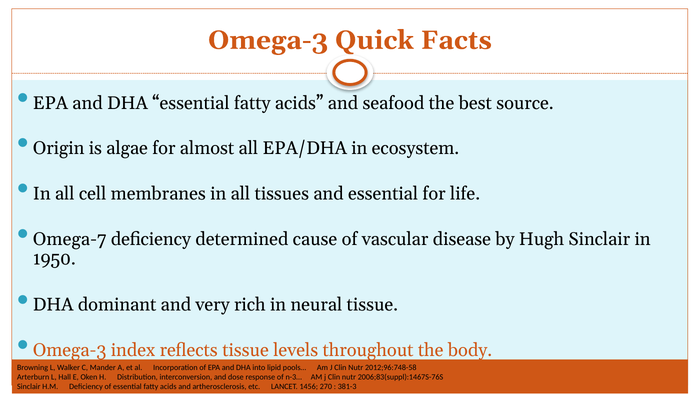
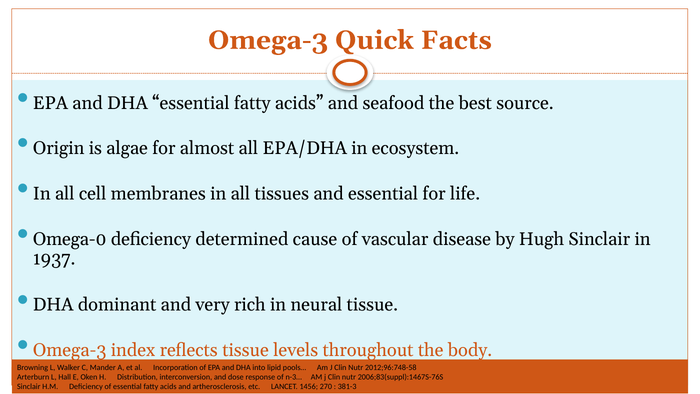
Omega-7: Omega-7 -> Omega-0 (70, 239)
1950: 1950 -> 1937 (54, 259)
